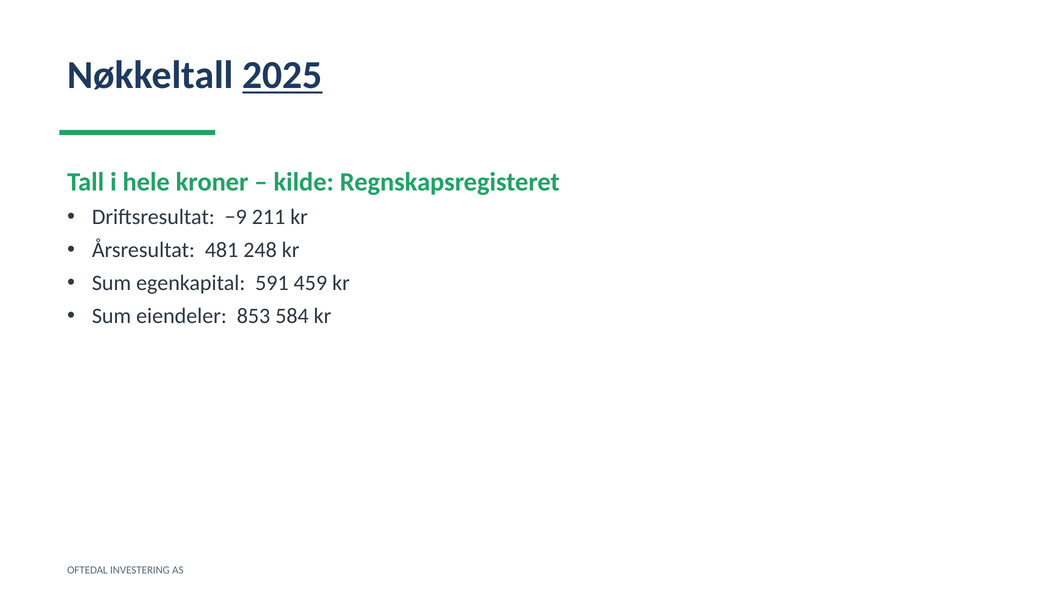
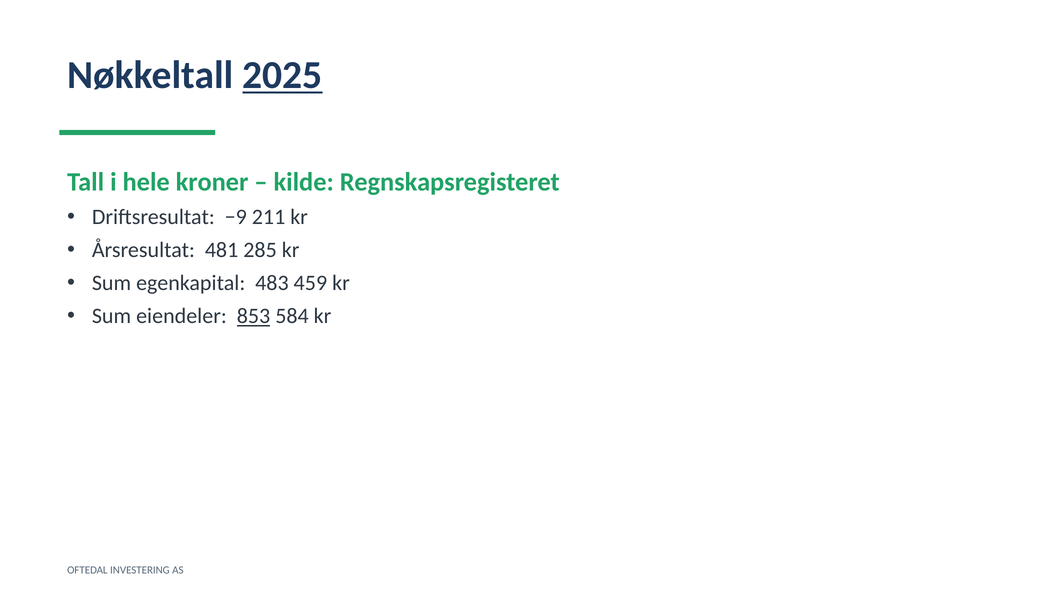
248: 248 -> 285 (260, 250)
591: 591 -> 483 (272, 283)
853 underline: none -> present (253, 316)
